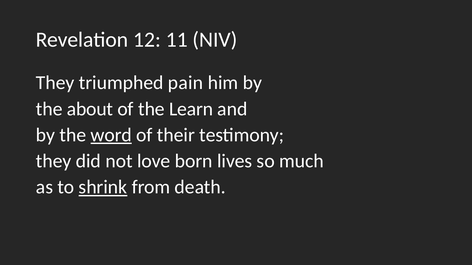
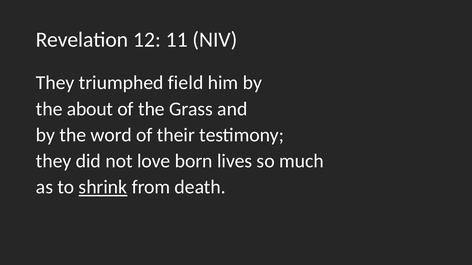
pain: pain -> field (186, 83)
Learn: Learn -> Grass (191, 109)
word underline: present -> none (111, 135)
